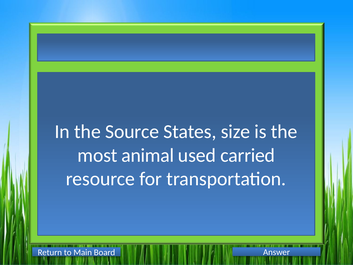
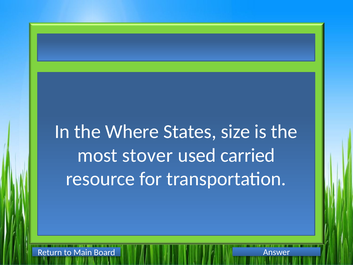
Source: Source -> Where (132, 132)
animal: animal -> stover (148, 155)
